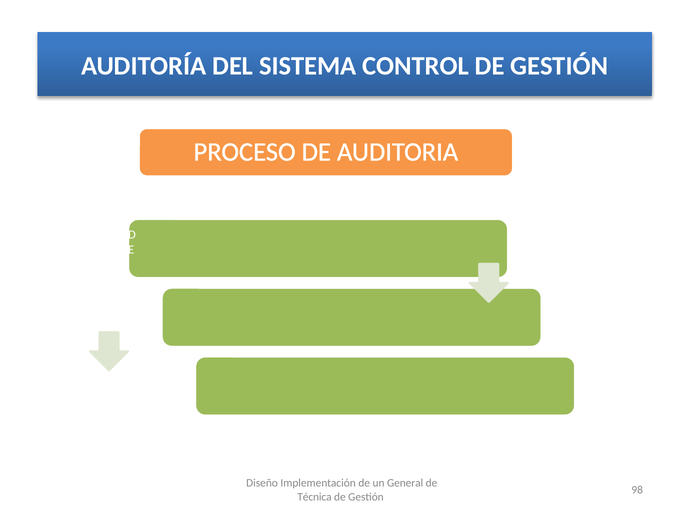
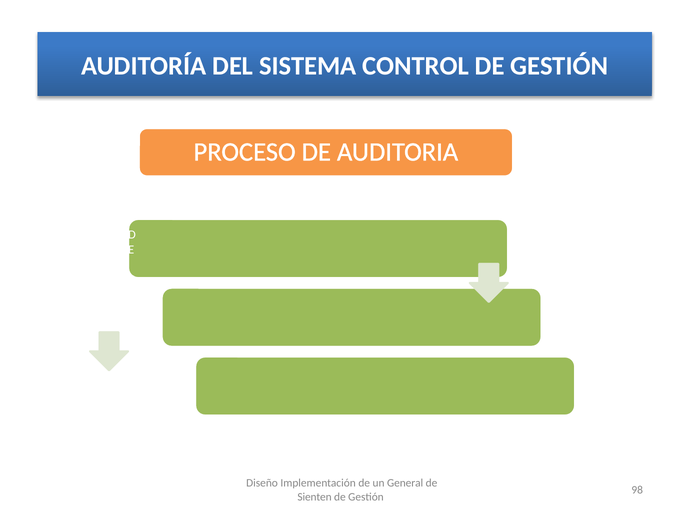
Técnica: Técnica -> Sienten (315, 497)
